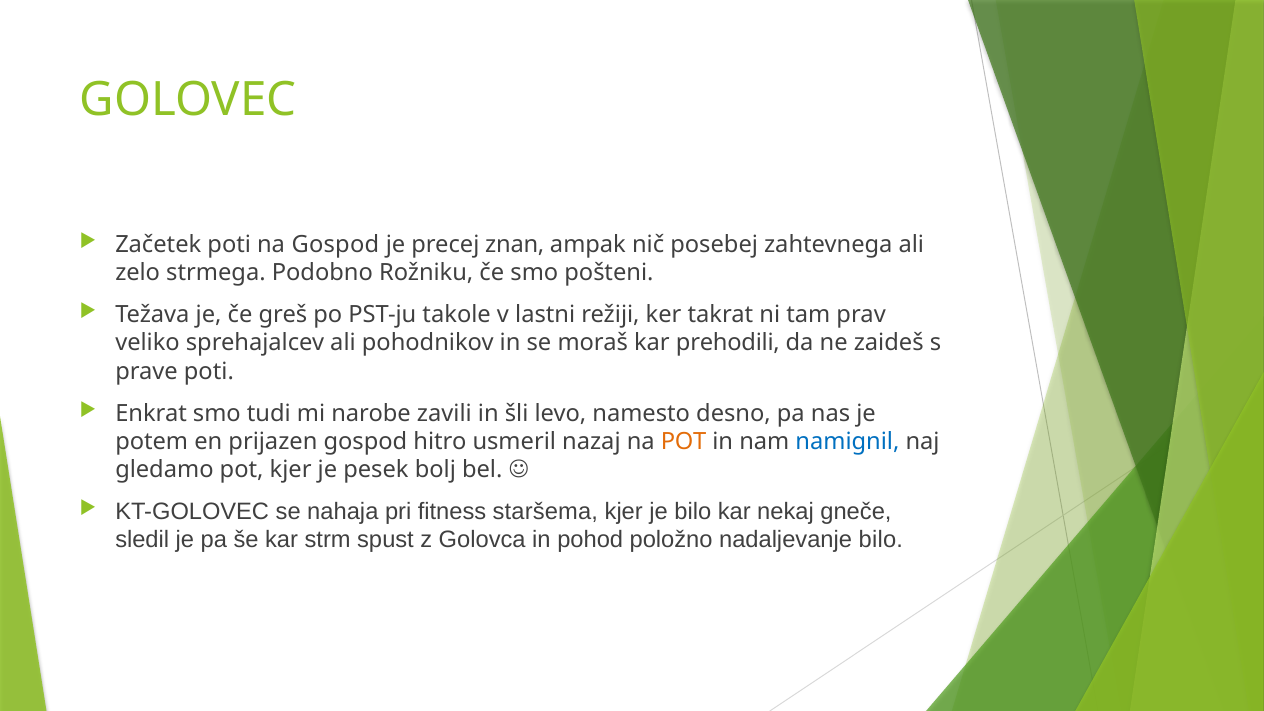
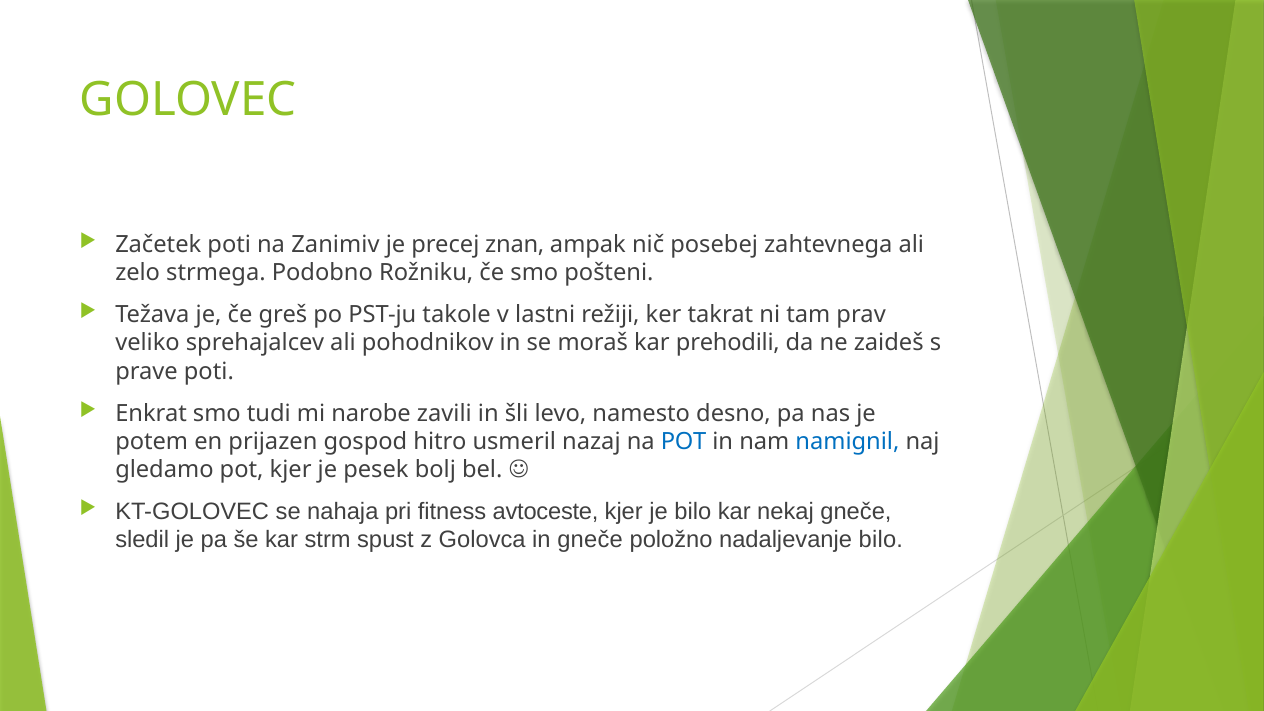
na Gospod: Gospod -> Zanimiv (335, 245)
POT colour: orange -> blue (684, 442)
staršema: staršema -> avtoceste (546, 512)
in pohod: pohod -> gneče (590, 540)
